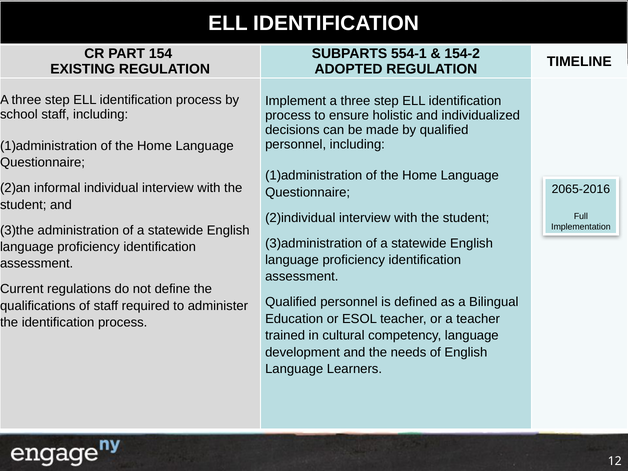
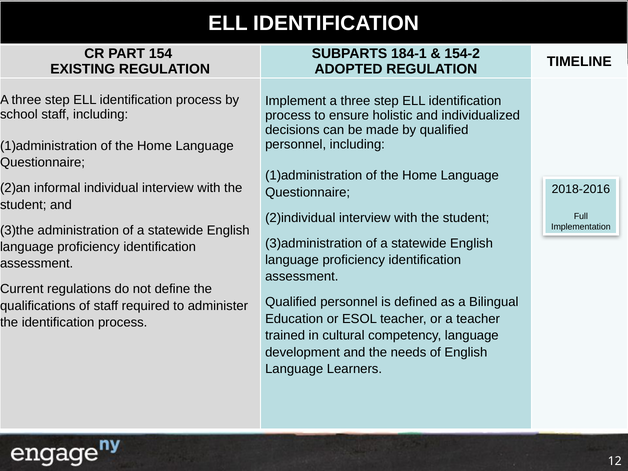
554-1: 554-1 -> 184-1 (409, 54)
2065-2016: 2065-2016 -> 2018-2016 (581, 189)
